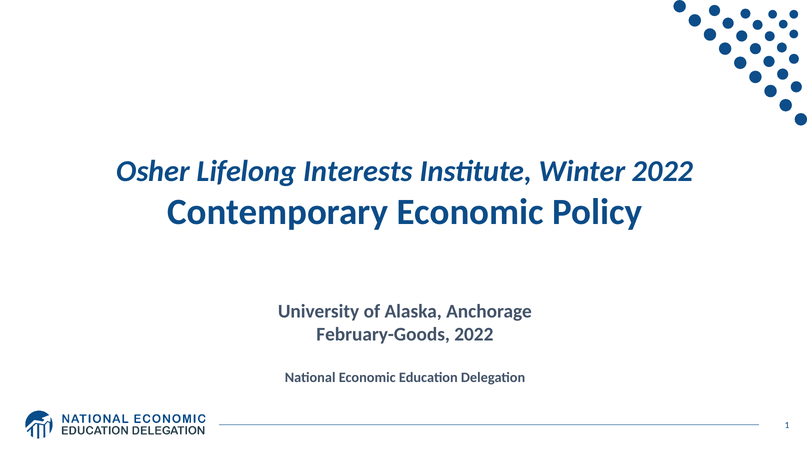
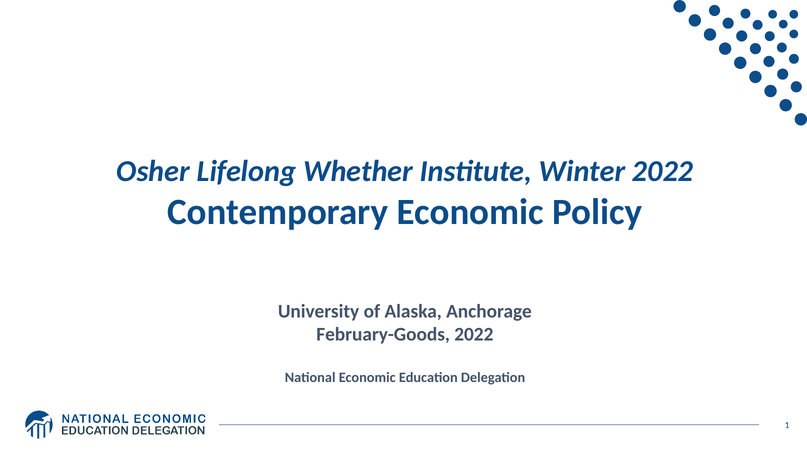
Interests: Interests -> Whether (358, 171)
